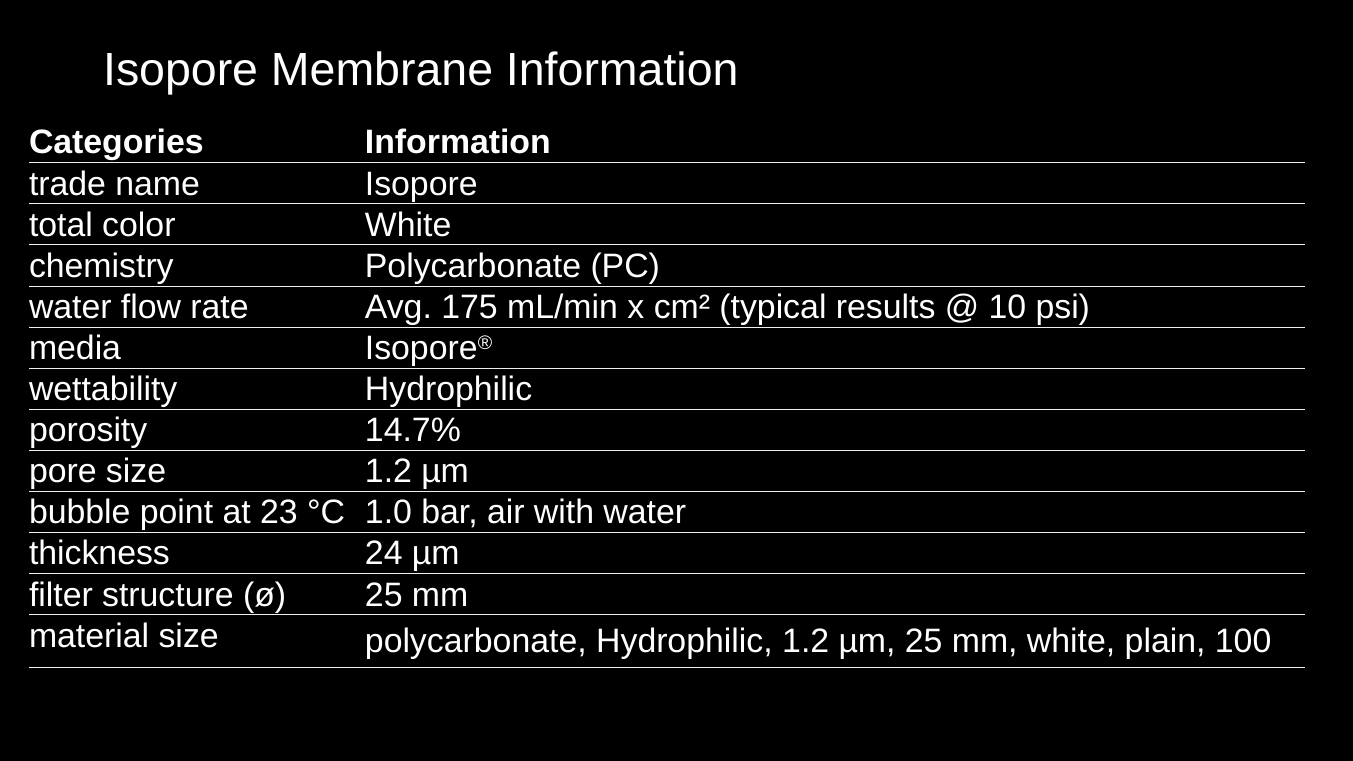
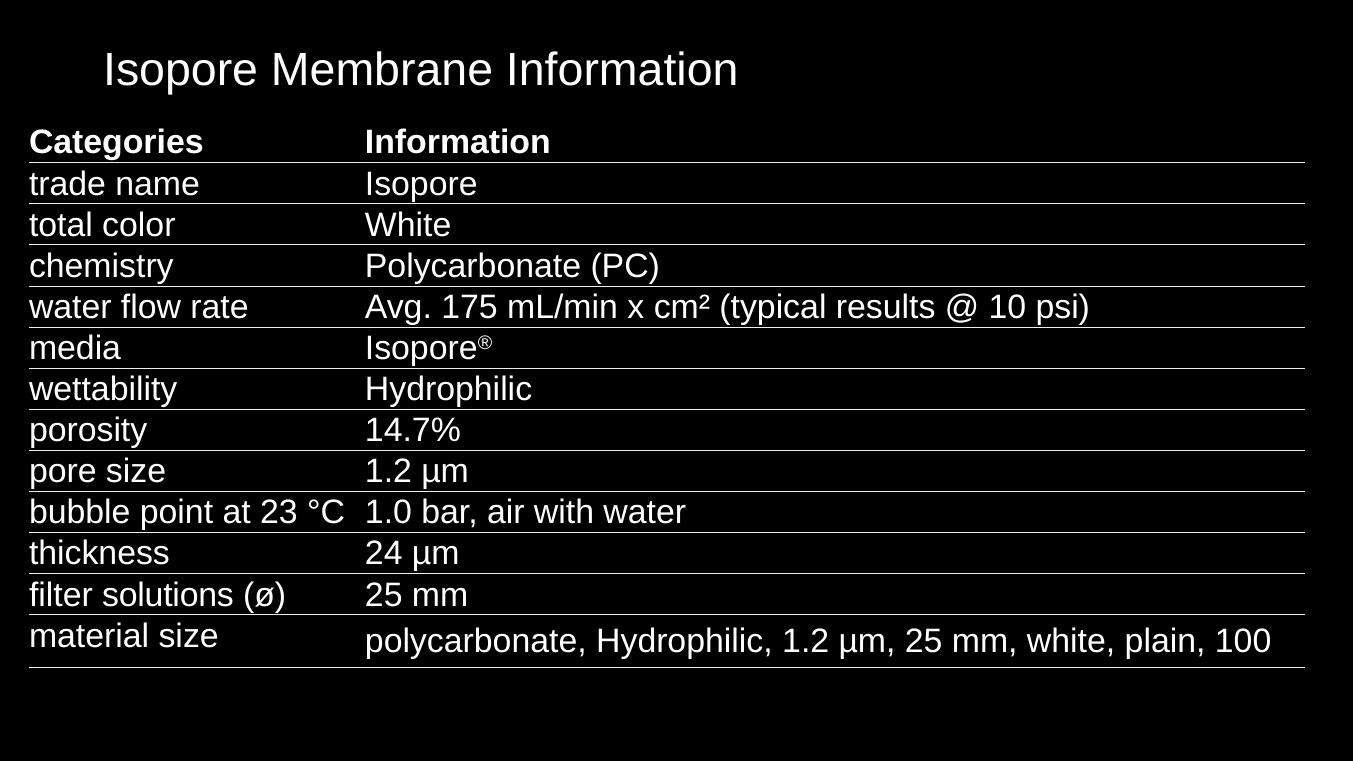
structure: structure -> solutions (168, 595)
